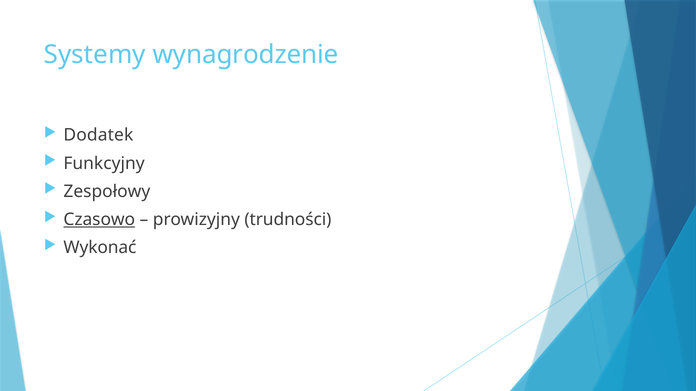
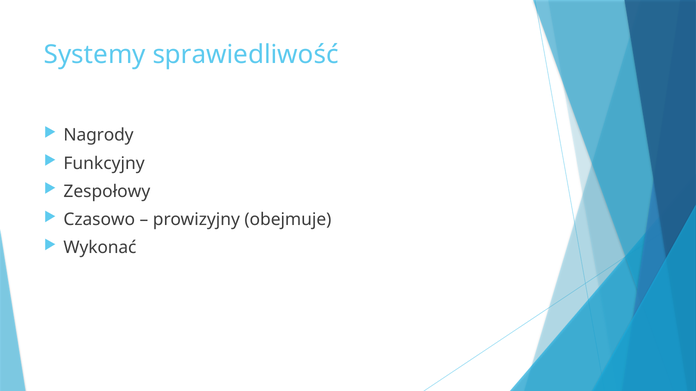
wynagrodzenie: wynagrodzenie -> sprawiedliwość (246, 55)
Dodatek: Dodatek -> Nagrody (99, 135)
Czasowo underline: present -> none (99, 220)
trudności: trudności -> obejmuje (288, 220)
